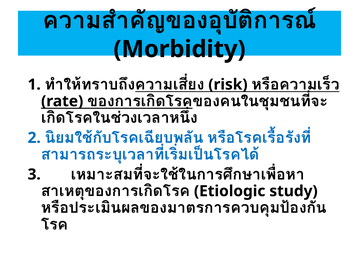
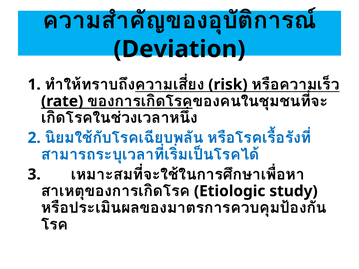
Morbidity: Morbidity -> Deviation (179, 49)
